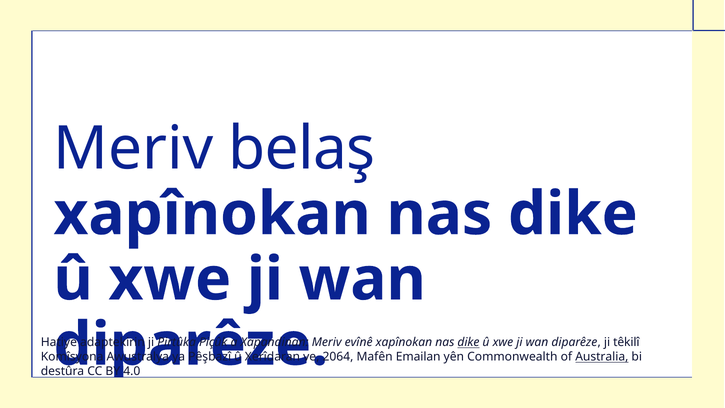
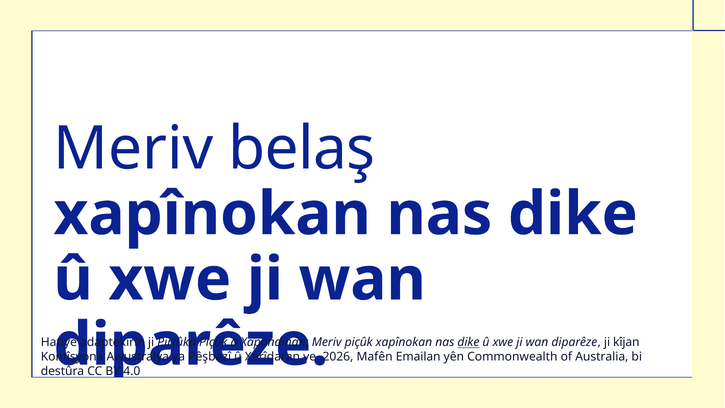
evînê: evînê -> piçûk (359, 342)
têkilî: têkilî -> kîjan (626, 342)
2064: 2064 -> 2026 (338, 357)
Australia underline: present -> none (602, 357)
